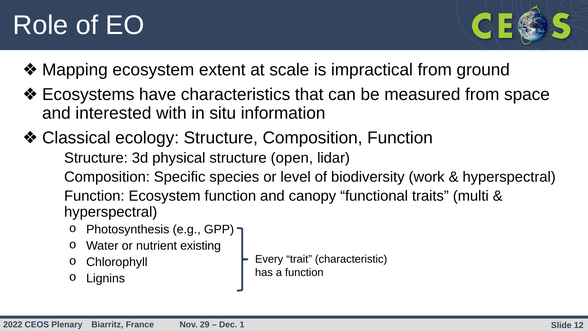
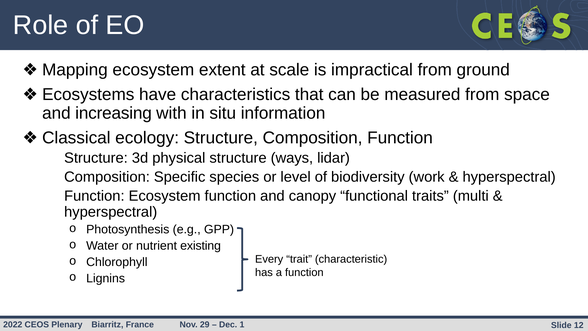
interested: interested -> increasing (114, 113)
open: open -> ways (292, 158)
